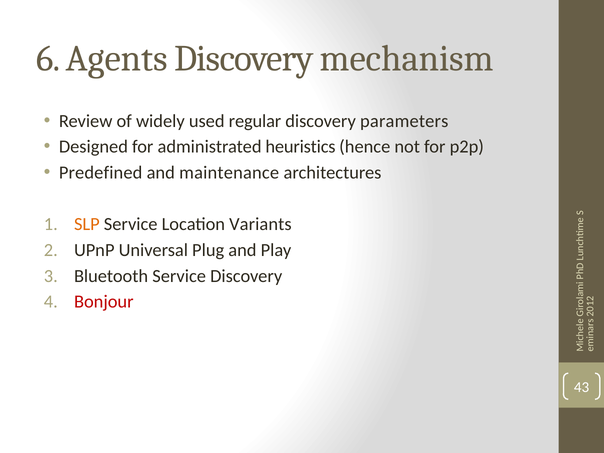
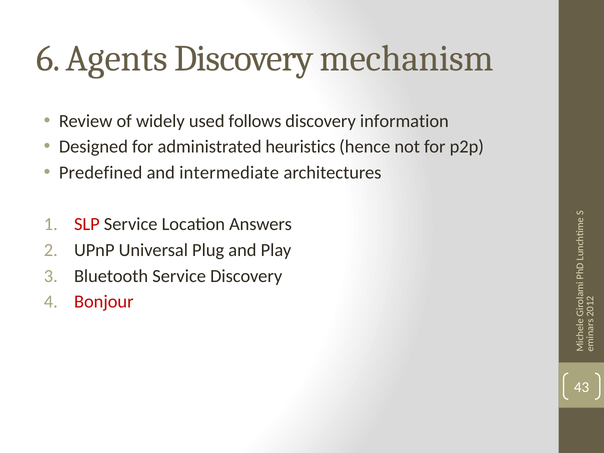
regular: regular -> follows (255, 121)
parameters: parameters -> information (404, 121)
maintenance: maintenance -> intermediate (229, 173)
SLP colour: orange -> red (87, 224)
Variants: Variants -> Answers (261, 224)
